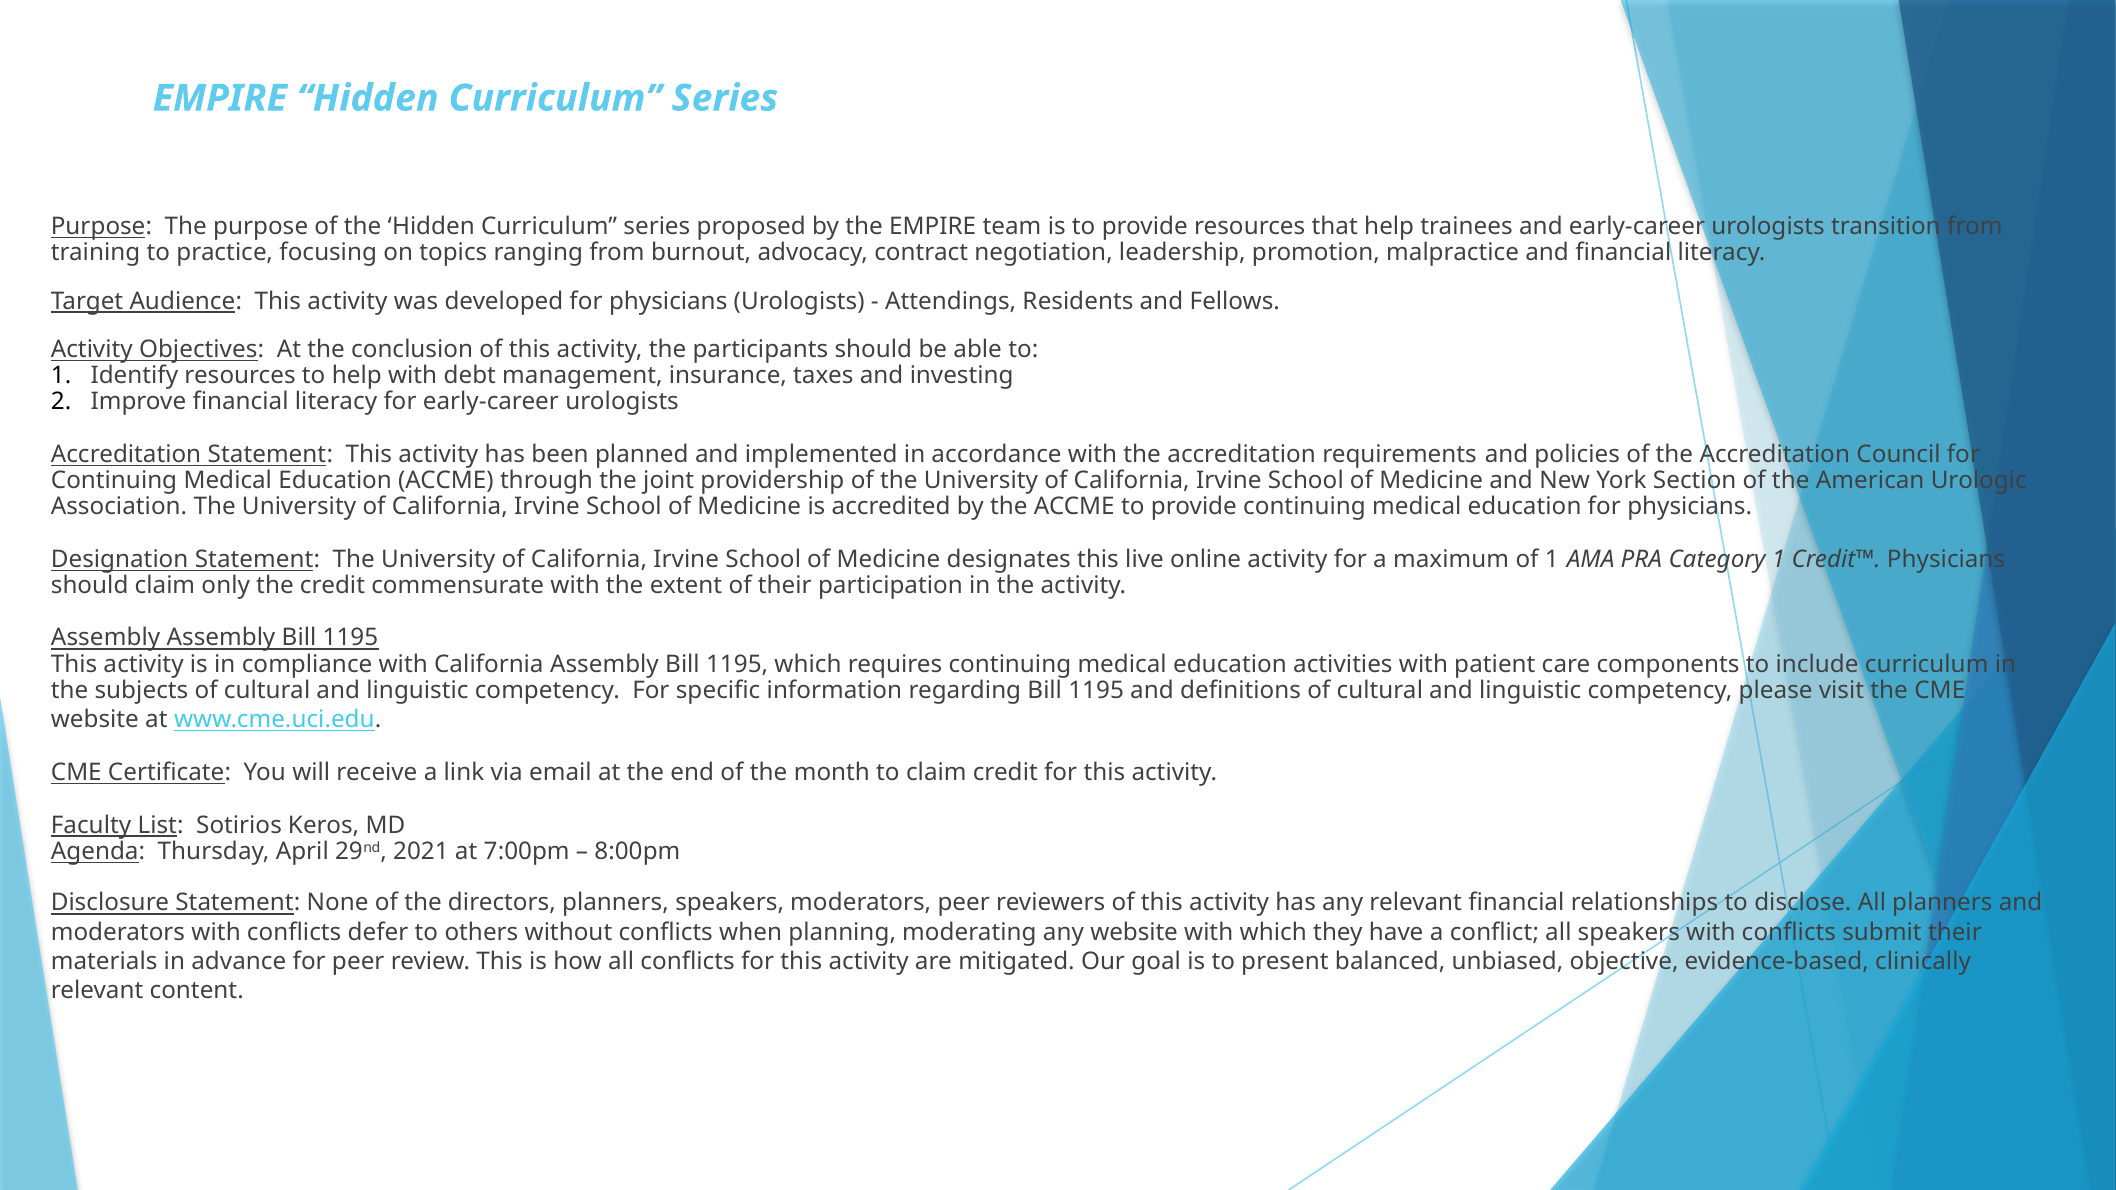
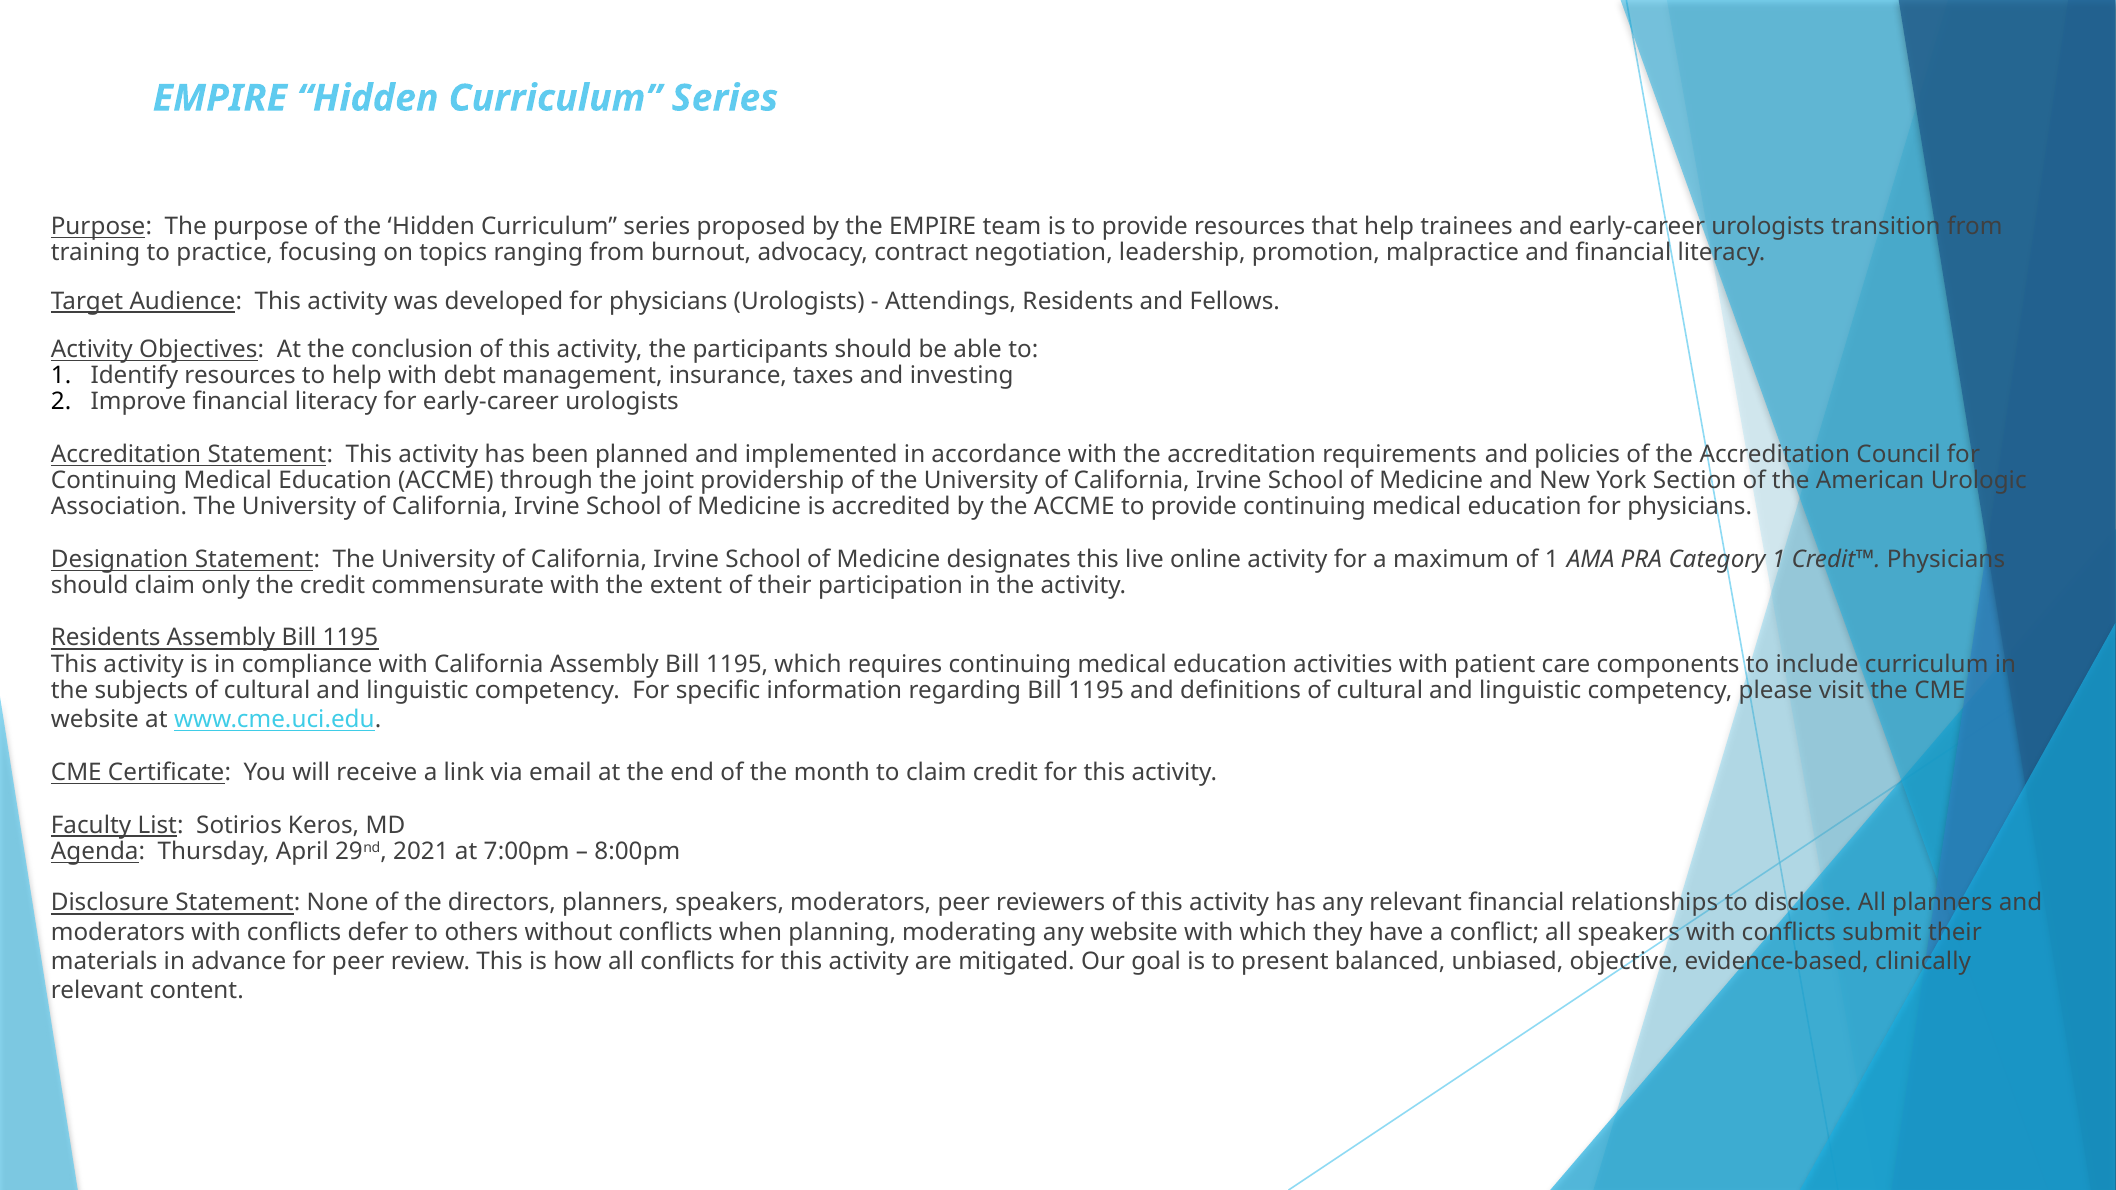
Assembly: Assembly -> Residents (106, 638)
